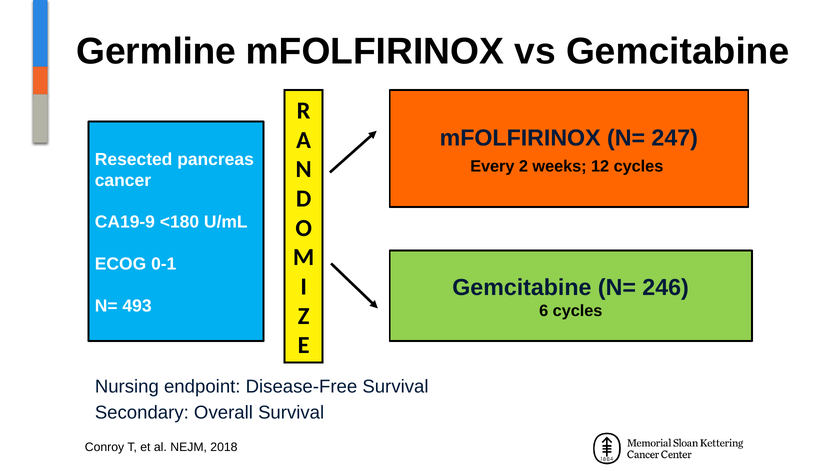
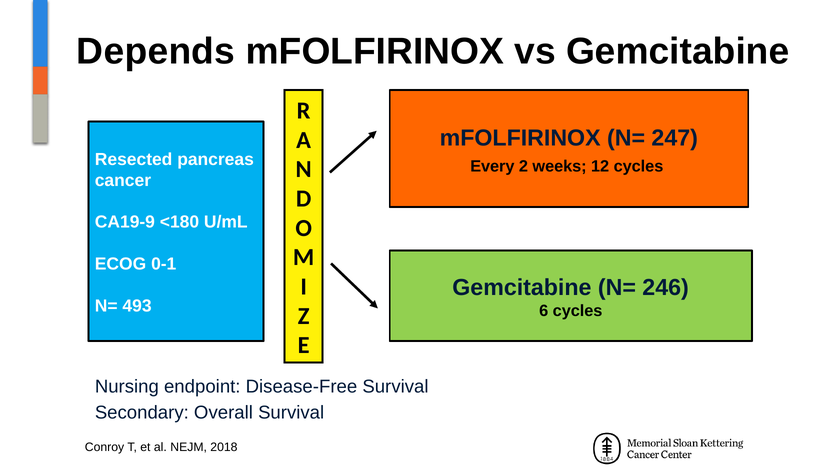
Germline: Germline -> Depends (156, 51)
